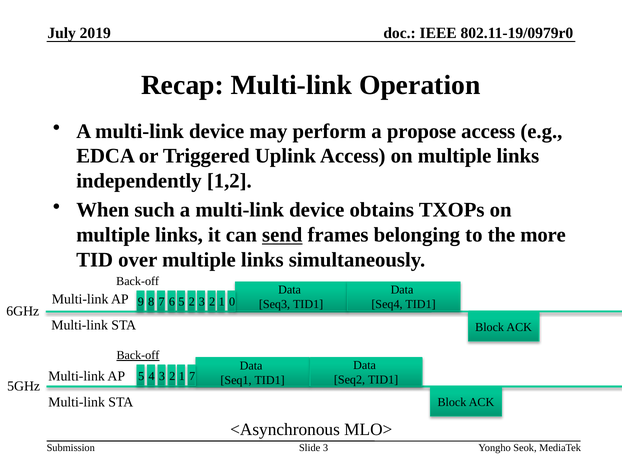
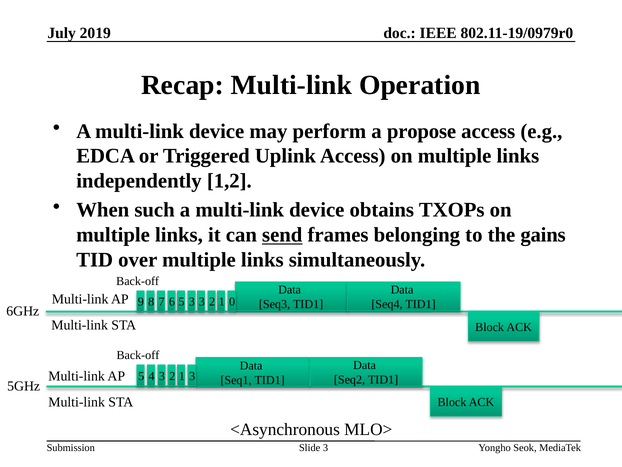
more: more -> gains (543, 235)
5 2: 2 -> 3 (192, 301)
Back-off underline: present -> none (138, 355)
1 7: 7 -> 3 (192, 376)
